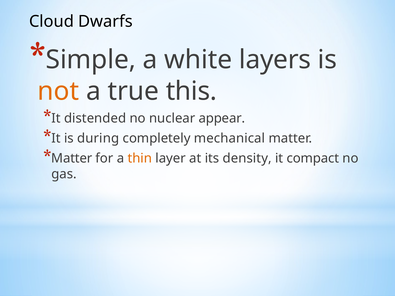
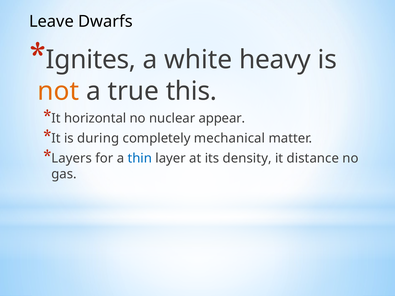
Cloud: Cloud -> Leave (51, 22)
Simple: Simple -> Ignites (91, 60)
layers: layers -> heavy (275, 60)
distended: distended -> horizontal (95, 118)
Matter: Matter -> Layers (72, 158)
thin colour: orange -> blue (140, 158)
compact: compact -> distance (313, 158)
